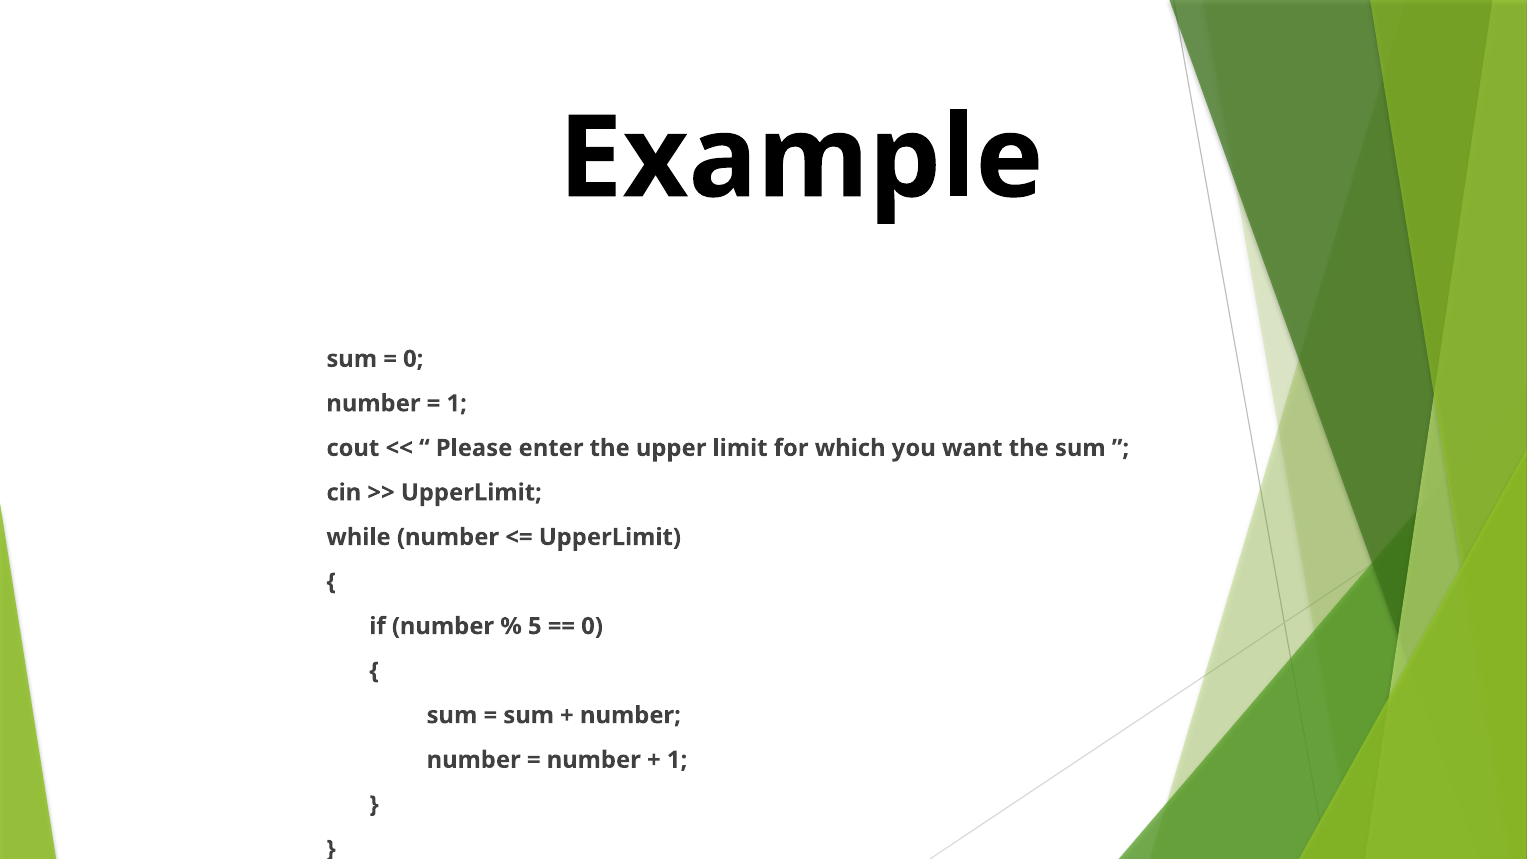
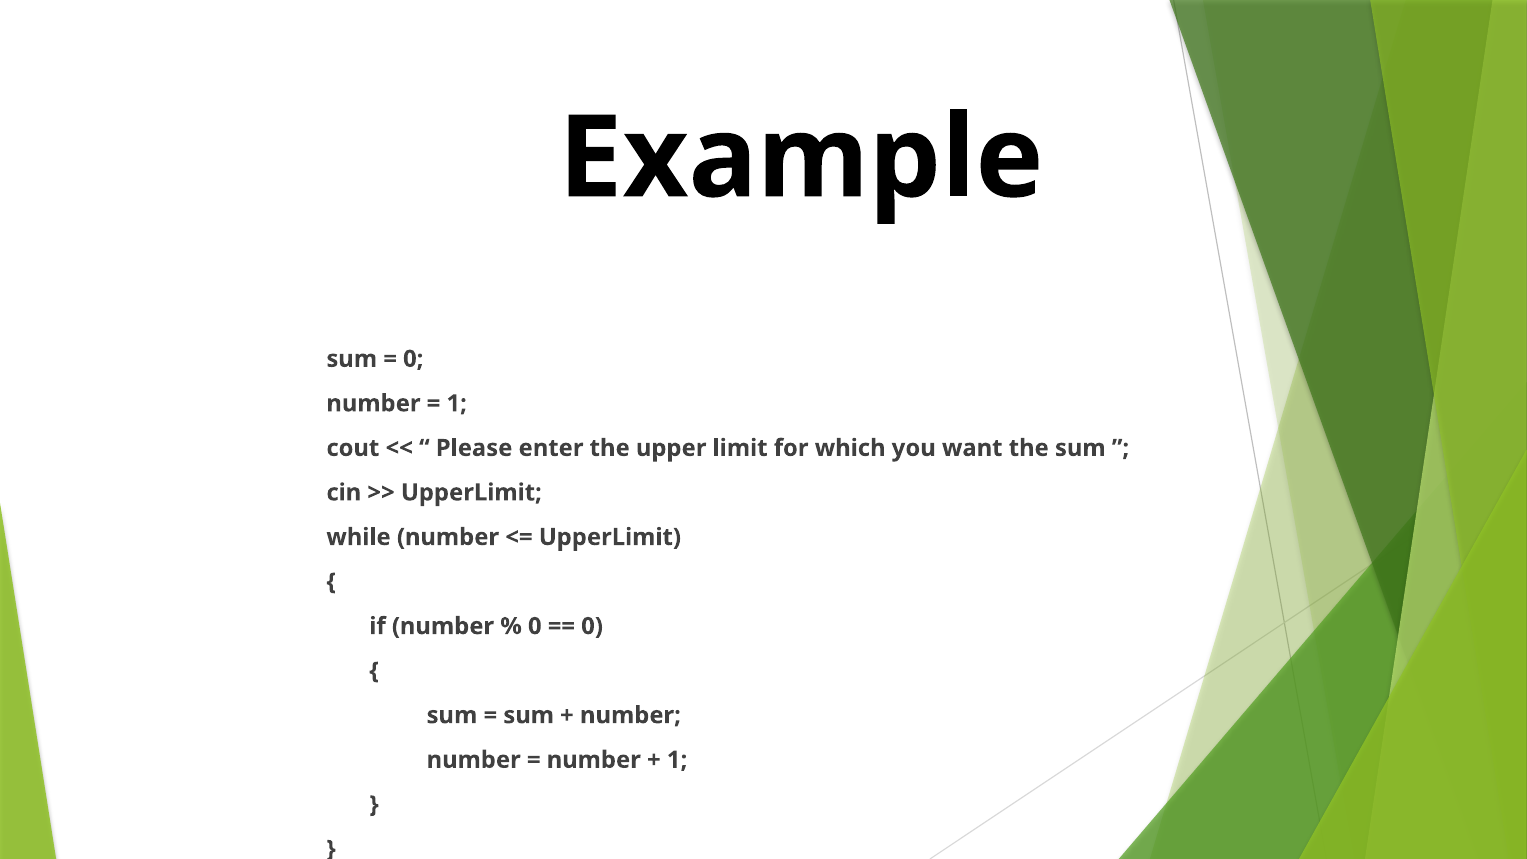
5: 5 -> 0 (535, 626)
